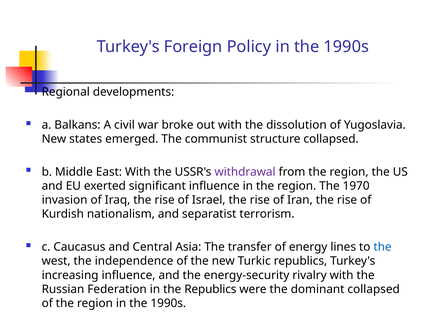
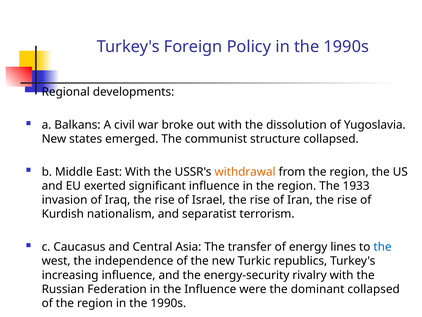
withdrawal colour: purple -> orange (245, 172)
1970: 1970 -> 1933 (356, 186)
the Republics: Republics -> Influence (210, 289)
